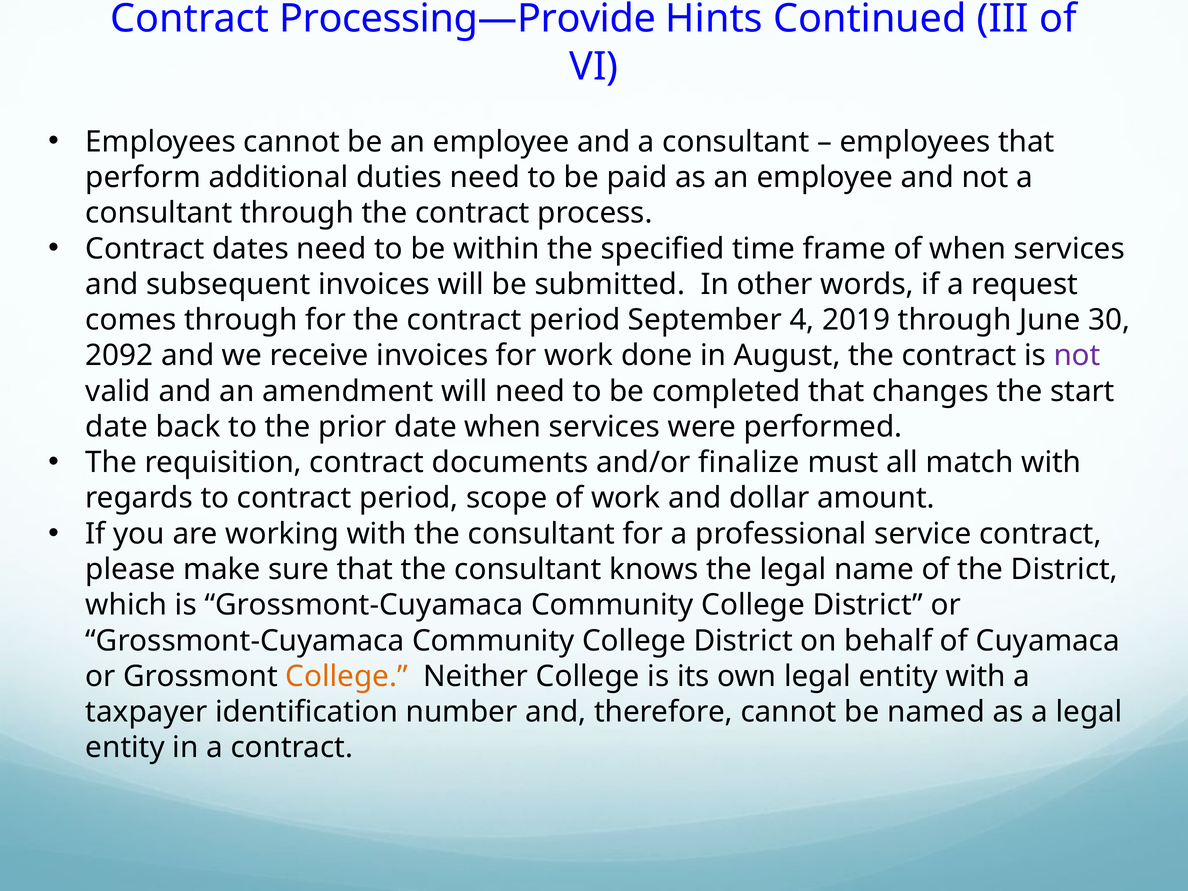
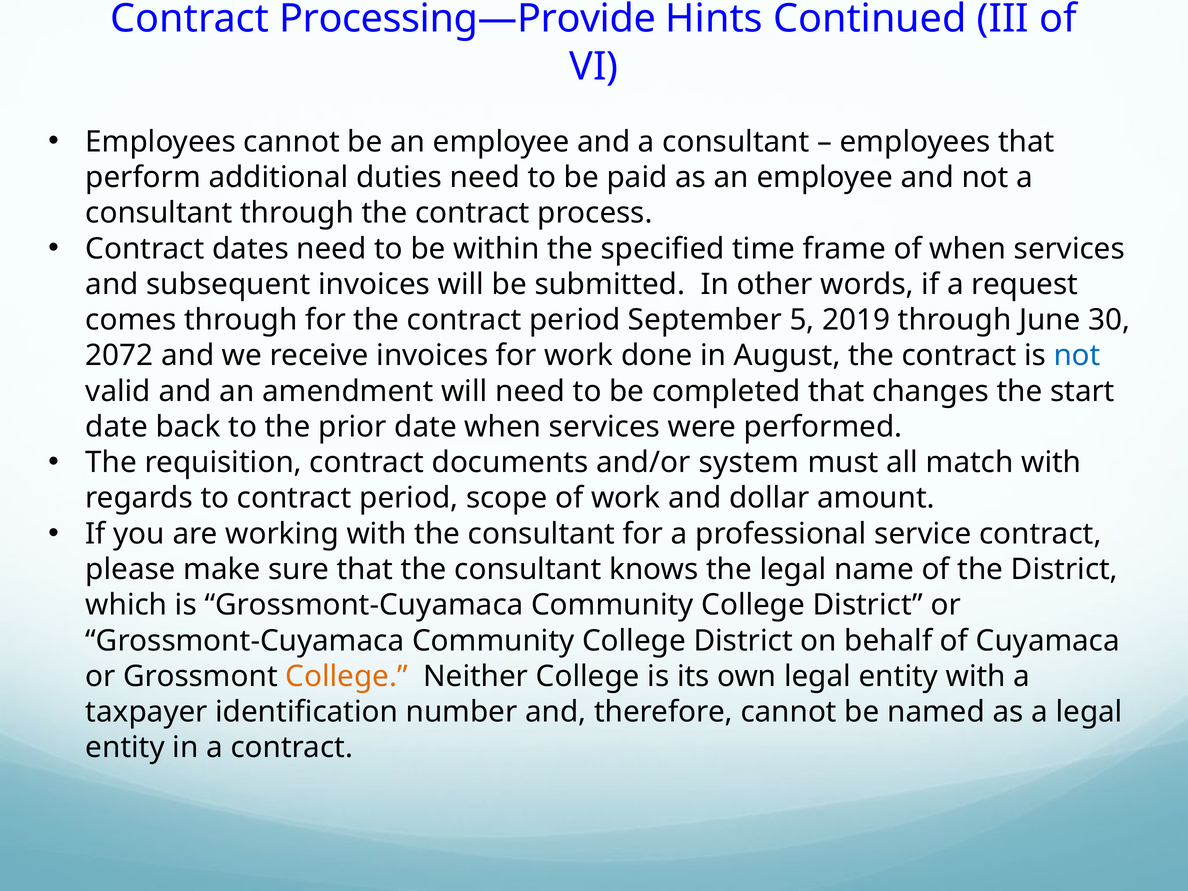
4: 4 -> 5 (802, 320)
2092: 2092 -> 2072 (119, 356)
not colour: purple -> blue (1077, 356)
finalize: finalize -> system (749, 463)
